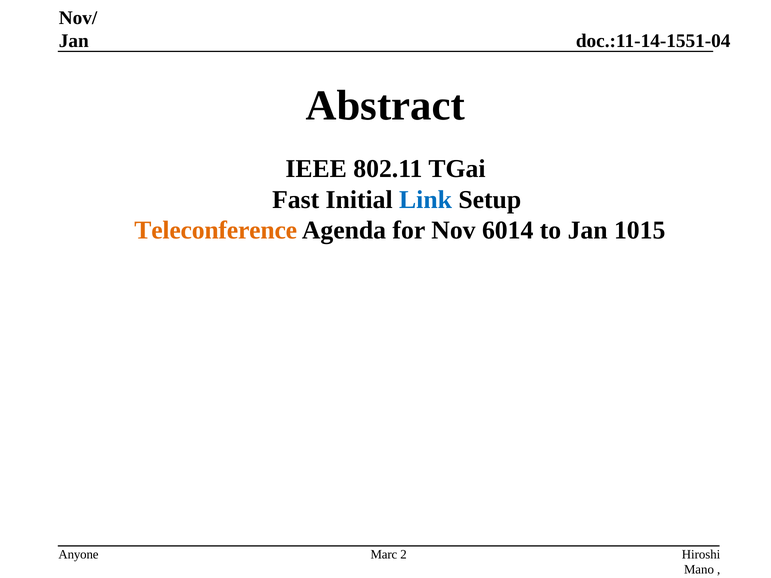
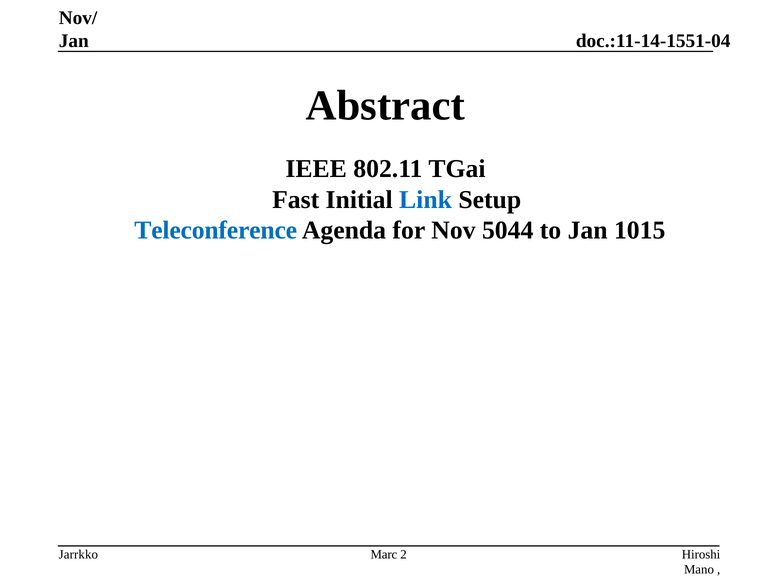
Teleconference colour: orange -> blue (216, 231)
6014: 6014 -> 5044 (508, 231)
Anyone: Anyone -> Jarrkko (78, 555)
